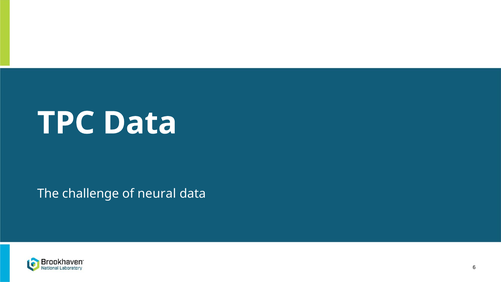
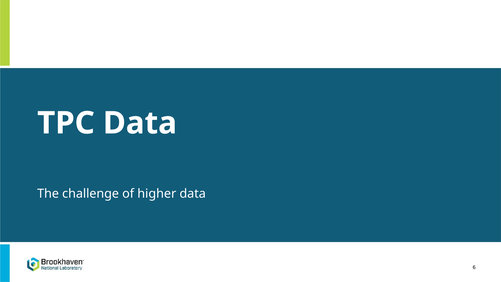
neural: neural -> higher (157, 194)
